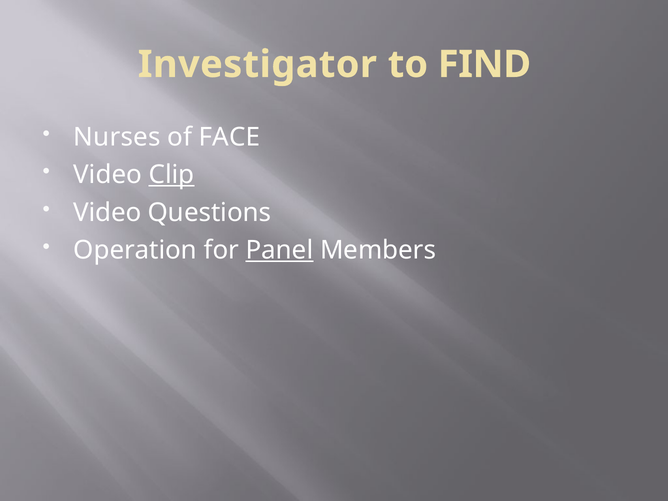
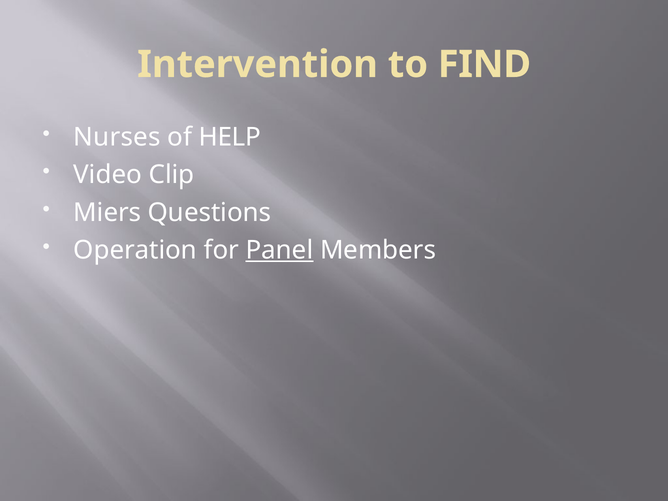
Investigator: Investigator -> Intervention (258, 64)
FACE: FACE -> HELP (230, 137)
Clip underline: present -> none (172, 175)
Video: Video -> Miers (107, 212)
